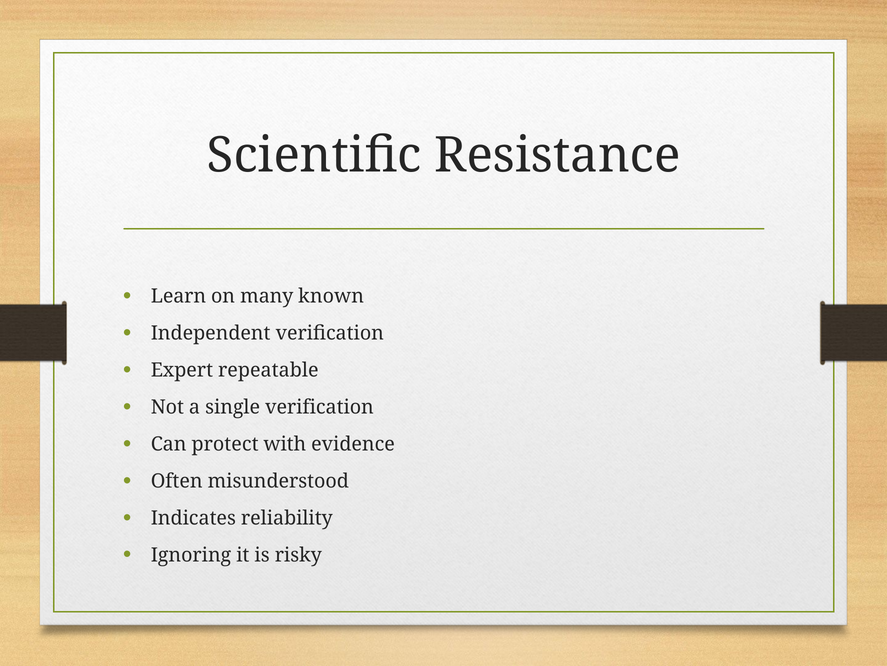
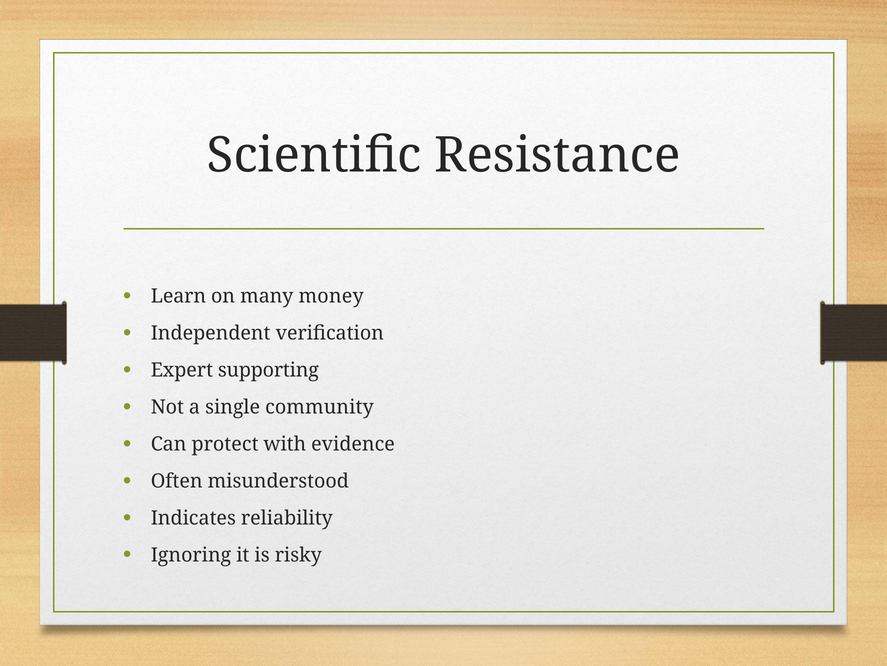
known: known -> money (331, 296)
repeatable: repeatable -> supporting (268, 370)
single verification: verification -> community (319, 407)
